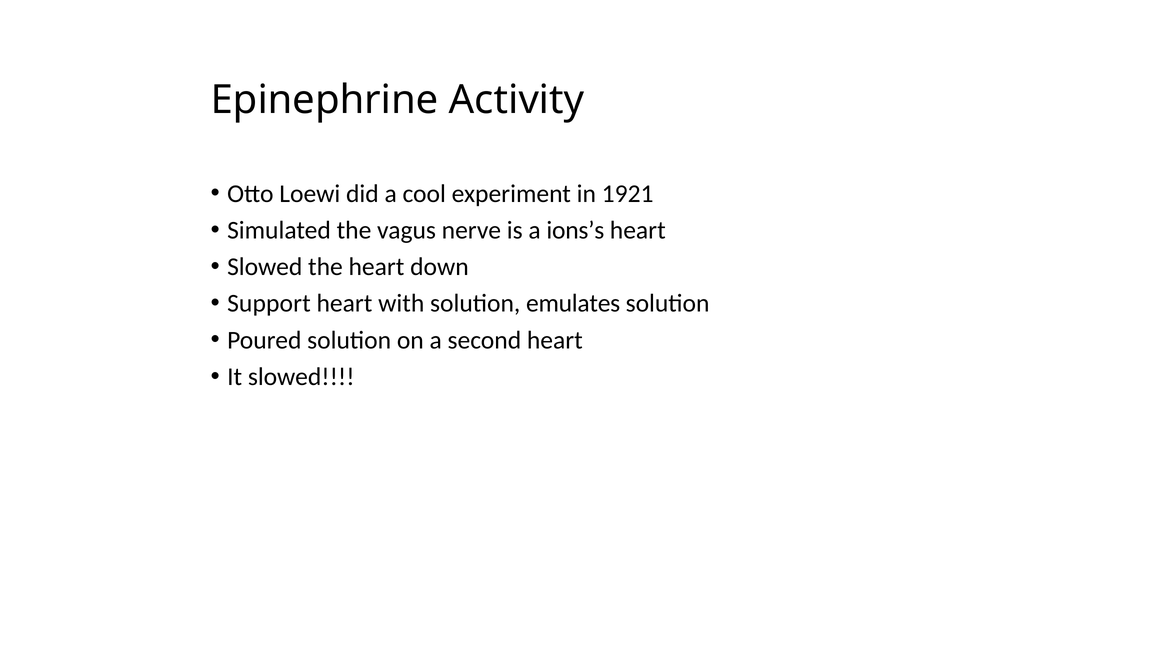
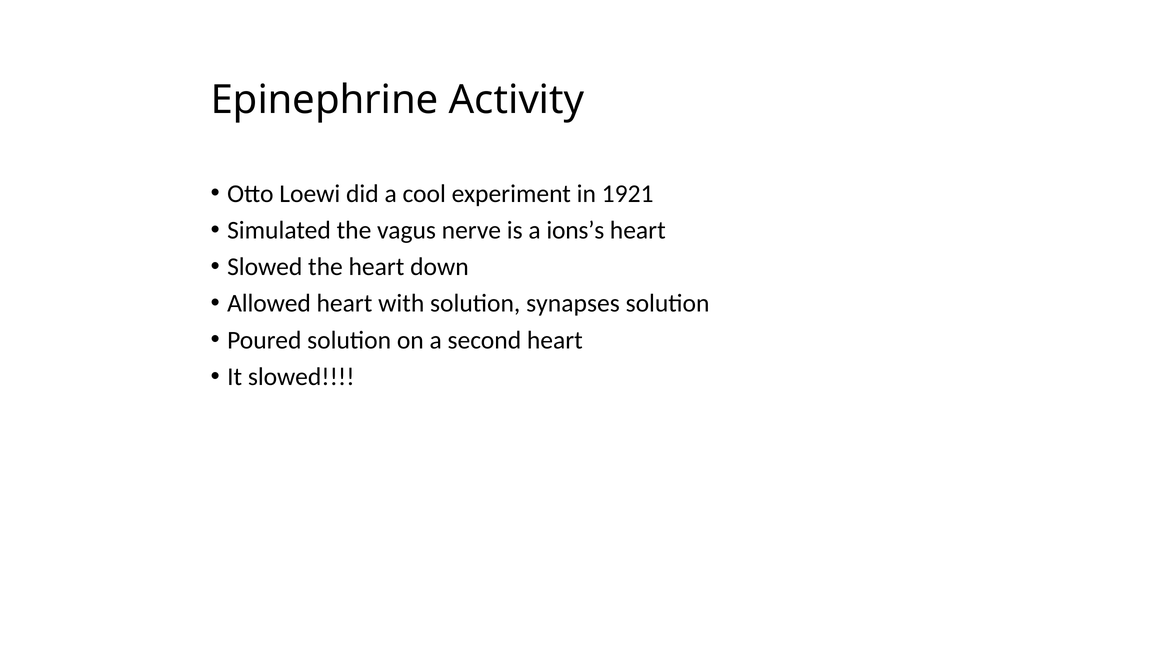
Support: Support -> Allowed (269, 303)
emulates: emulates -> synapses (573, 303)
